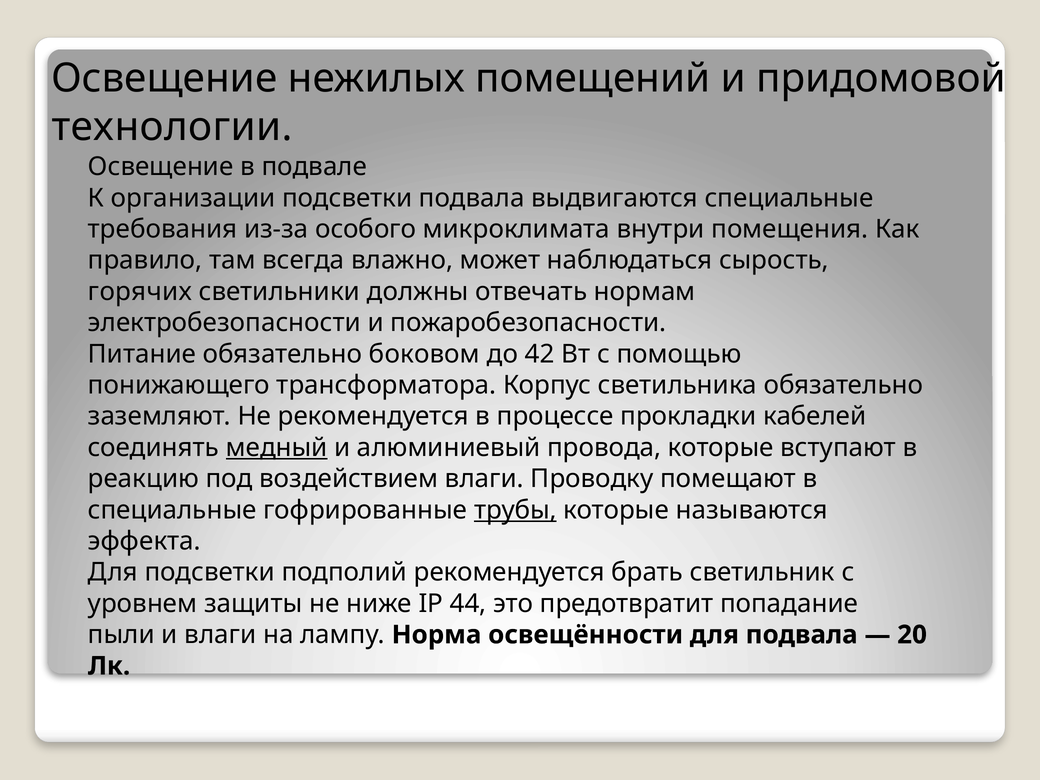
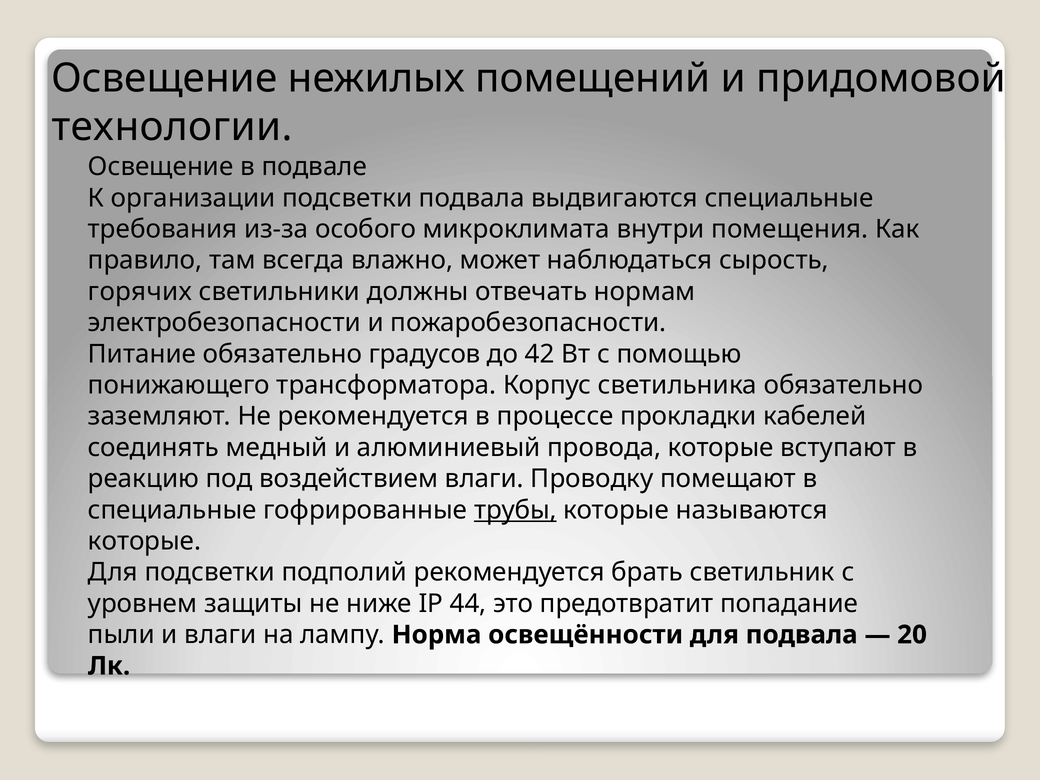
боковом: боковом -> градусов (425, 354)
медный underline: present -> none (277, 448)
эффекта: эффекта -> которые (144, 541)
